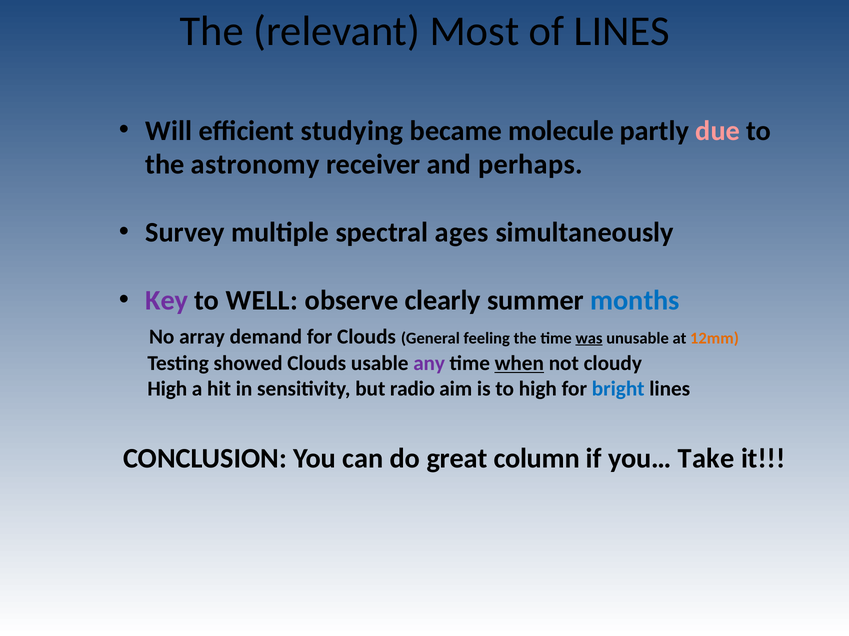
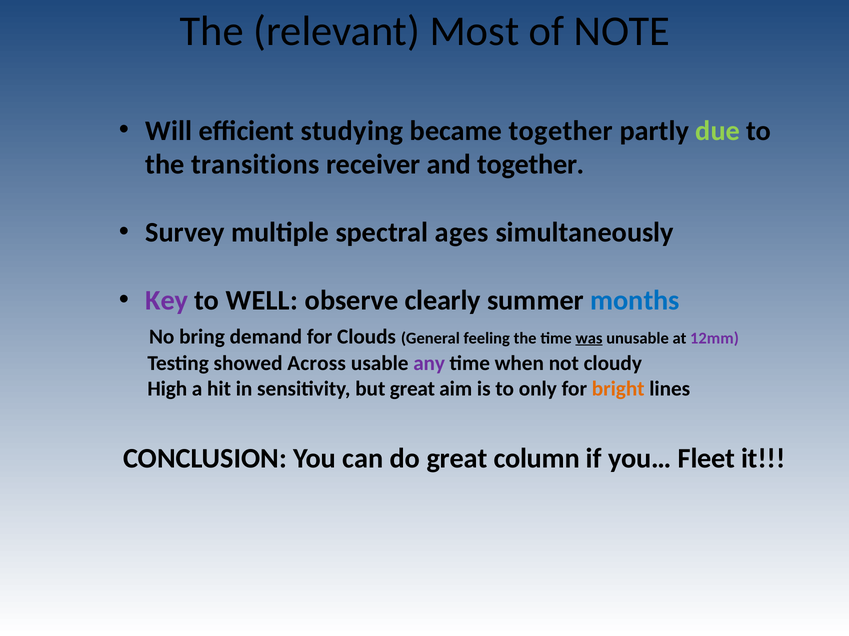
of LINES: LINES -> NOTE (622, 31)
became molecule: molecule -> together (561, 131)
due colour: pink -> light green (718, 131)
astronomy: astronomy -> transitions (255, 165)
and perhaps: perhaps -> together (531, 165)
array: array -> bring (202, 337)
12mm colour: orange -> purple (715, 339)
showed Clouds: Clouds -> Across (317, 364)
when underline: present -> none (519, 364)
but radio: radio -> great (412, 389)
to high: high -> only (538, 389)
bright colour: blue -> orange (618, 389)
Take: Take -> Fleet (706, 459)
